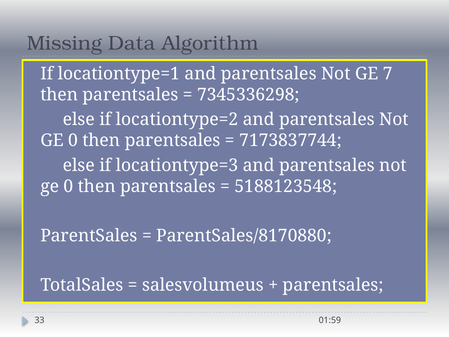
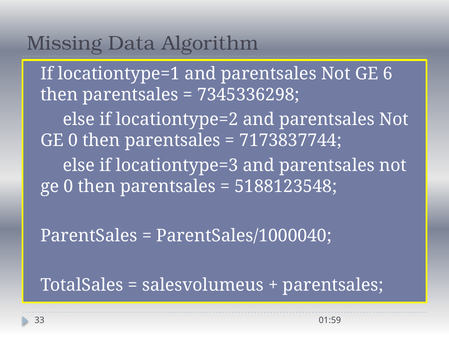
7: 7 -> 6 (388, 74)
ParentSales/8170880: ParentSales/8170880 -> ParentSales/1000040 (244, 236)
